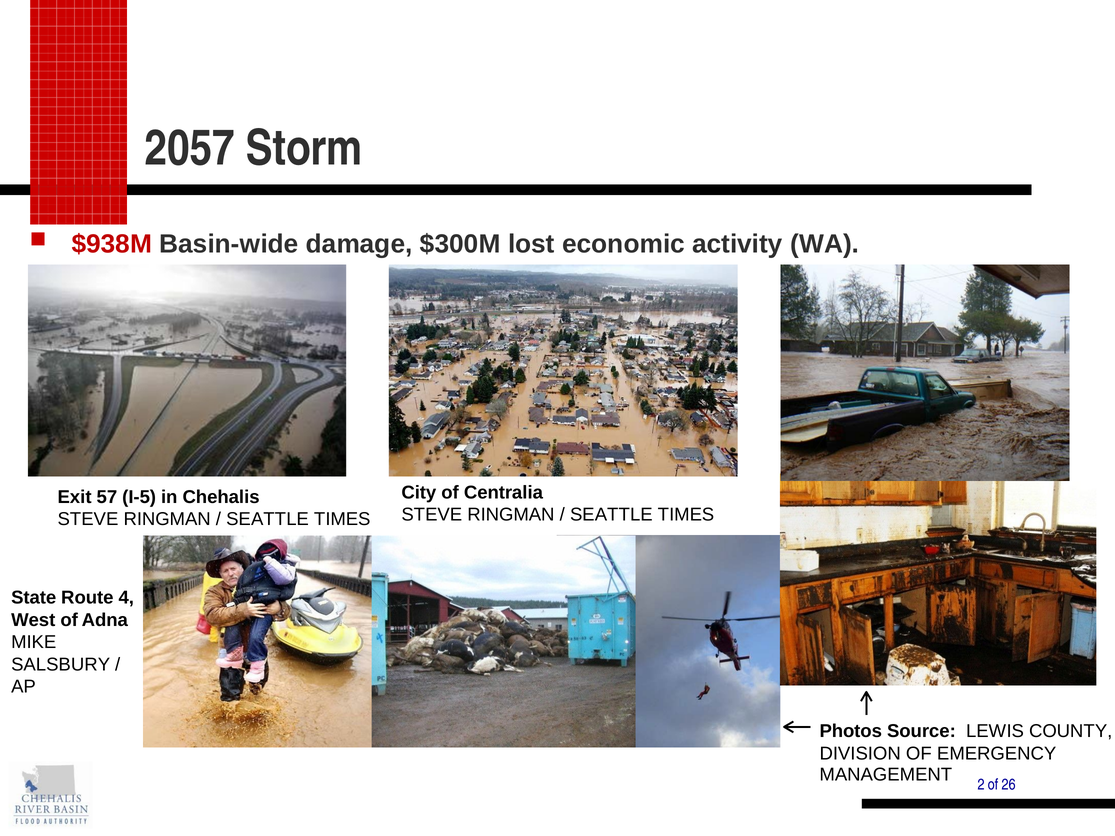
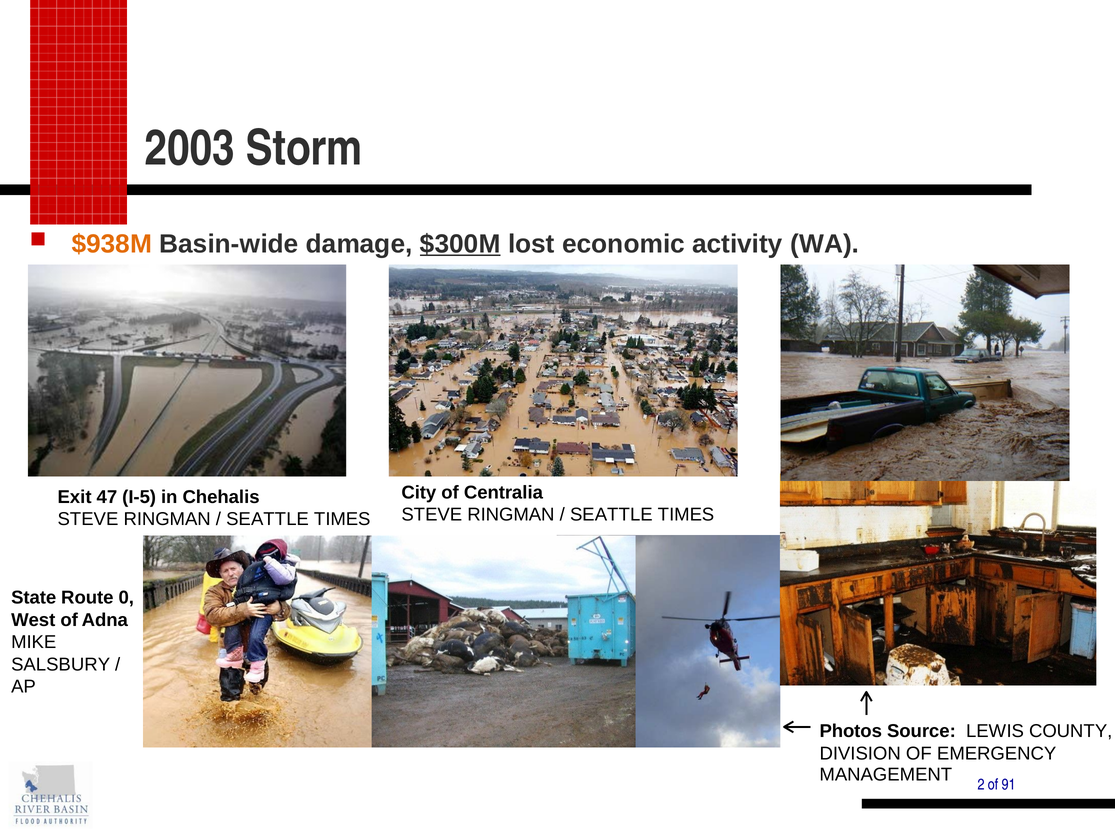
2057: 2057 -> 2003 (190, 149)
$938M colour: red -> orange (112, 244)
$300M underline: none -> present (460, 244)
57: 57 -> 47 (107, 497)
4: 4 -> 0 (126, 598)
26: 26 -> 91 (1009, 785)
